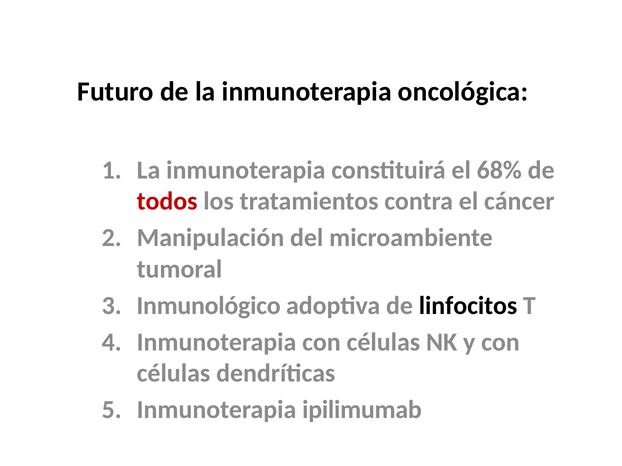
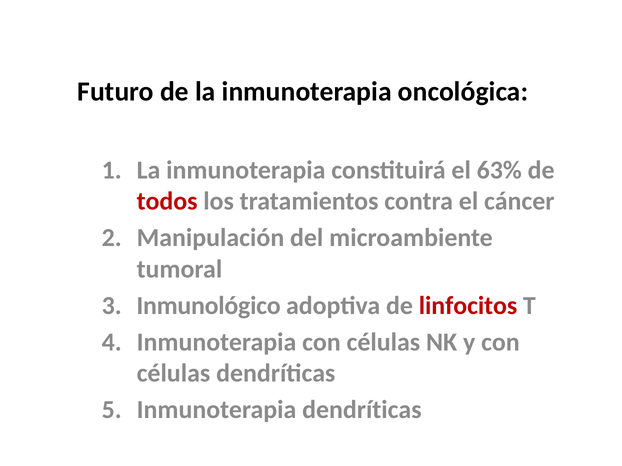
68%: 68% -> 63% (499, 170)
linfocitos colour: black -> red (468, 306)
Inmunoterapia ipilimumab: ipilimumab -> dendríticas (362, 410)
